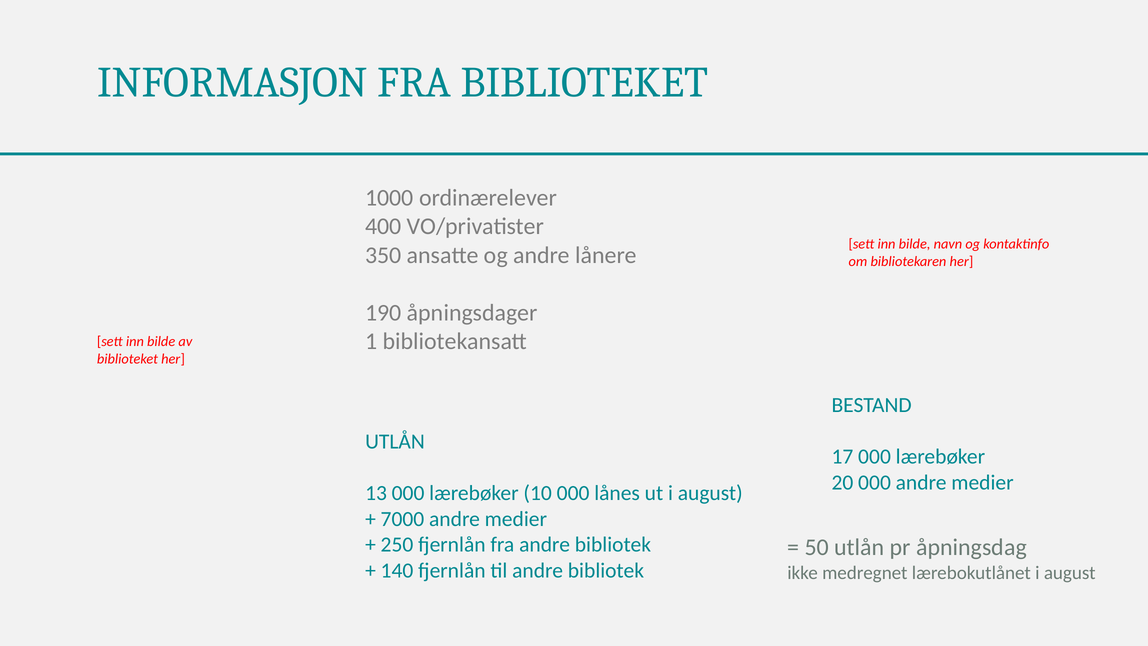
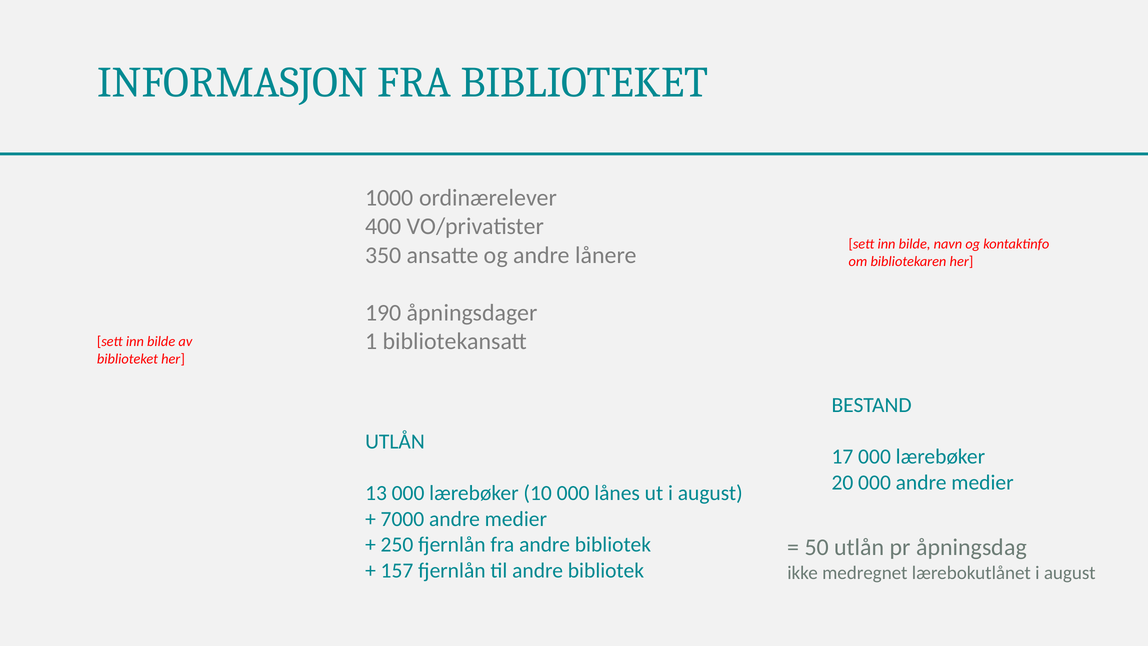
140: 140 -> 157 (397, 570)
